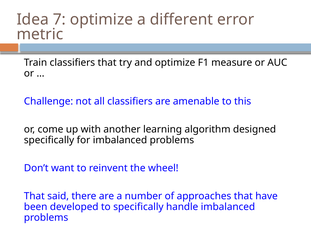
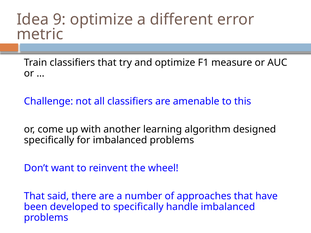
7: 7 -> 9 (59, 19)
